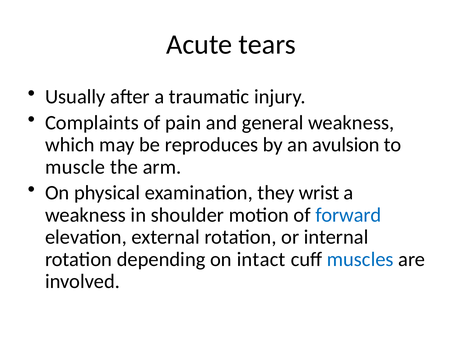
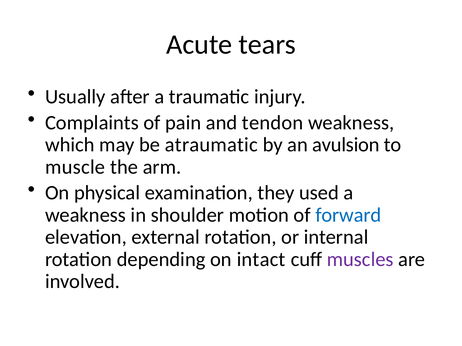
general: general -> tendon (273, 123)
reproduces: reproduces -> atraumatic (211, 145)
wrist: wrist -> used (319, 193)
muscles colour: blue -> purple (360, 260)
